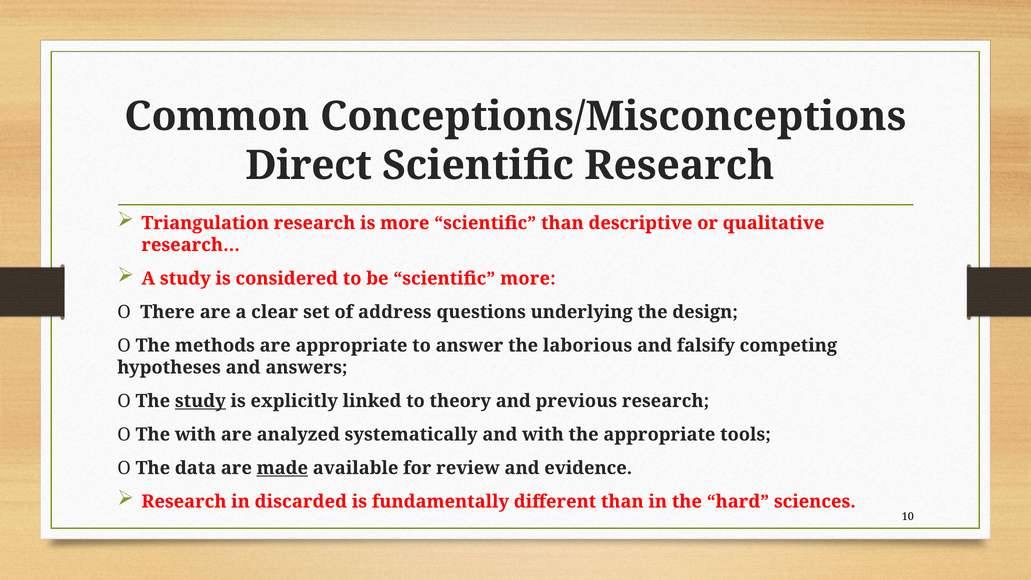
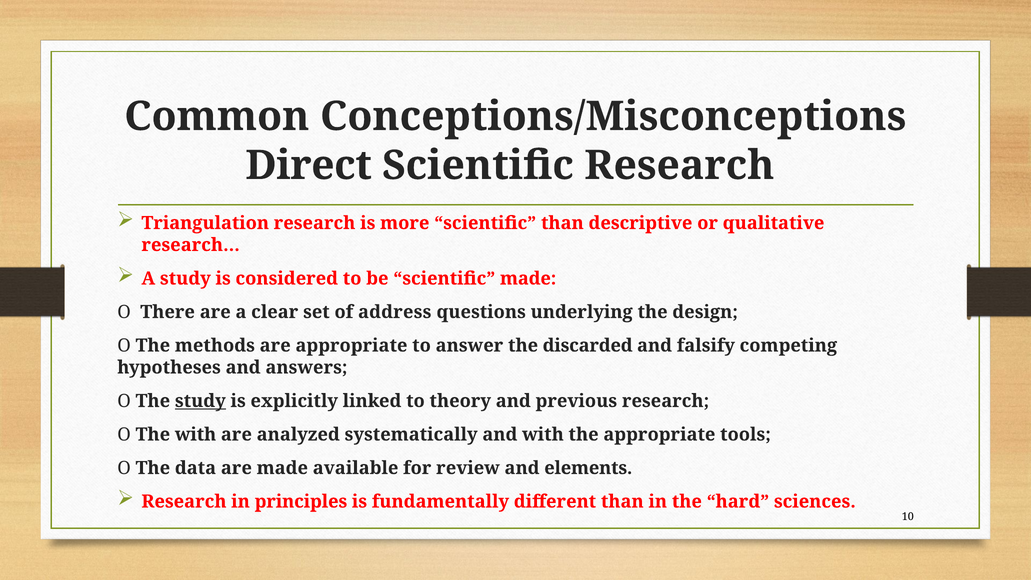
scientific more: more -> made (528, 278)
laborious: laborious -> discarded (588, 345)
made underline: present -> none (282, 468)
evidence: evidence -> elements (588, 468)
discarded: discarded -> principles (301, 501)
